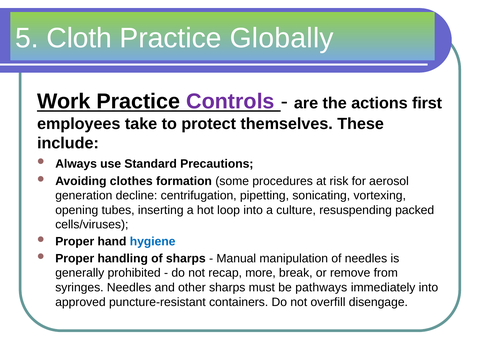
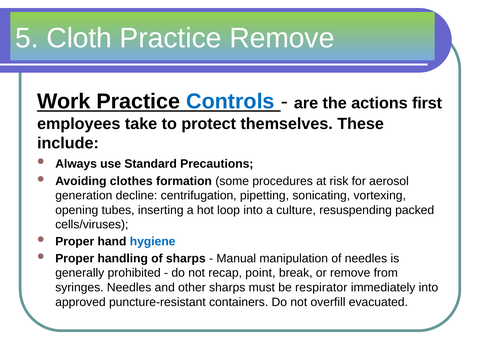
Practice Globally: Globally -> Remove (282, 38)
Controls colour: purple -> blue (230, 102)
more: more -> point (260, 273)
pathways: pathways -> respirator (321, 287)
disengage: disengage -> evacuated (378, 302)
